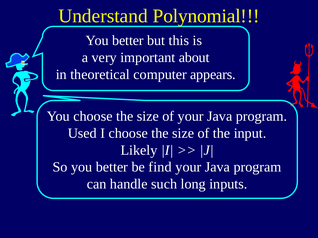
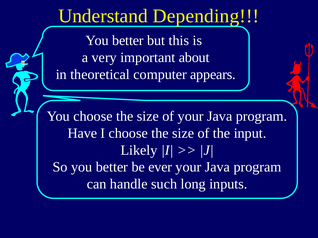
Polynomial: Polynomial -> Depending (206, 16)
Used: Used -> Have (82, 133)
find: find -> ever (160, 167)
